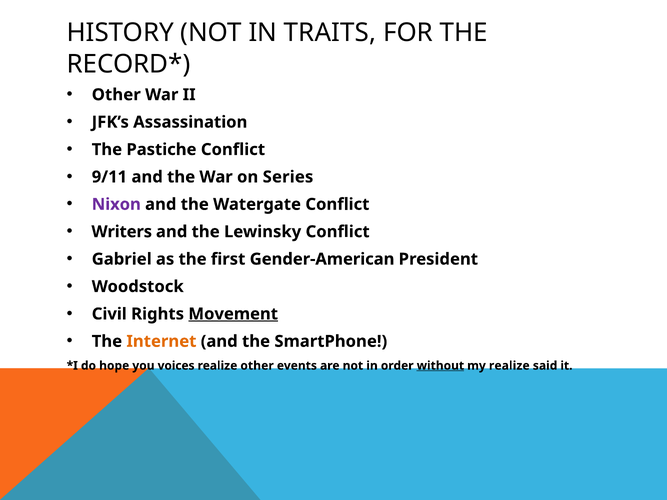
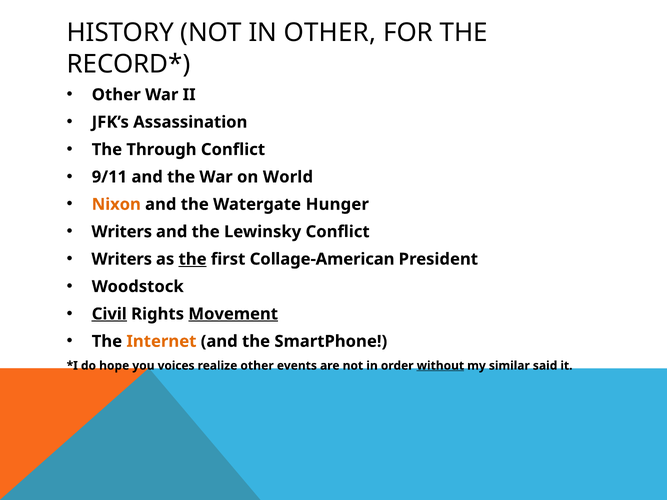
IN TRAITS: TRAITS -> OTHER (330, 33)
Pastiche: Pastiche -> Through (161, 150)
Series: Series -> World (288, 177)
Nixon colour: purple -> orange (116, 204)
Watergate Conflict: Conflict -> Hunger (337, 204)
Gabriel: Gabriel -> Writers (122, 259)
the underline: none -> present (193, 259)
Gender-American: Gender-American -> Collage-American (322, 259)
Civil underline: none -> present (109, 314)
my realize: realize -> similar (509, 366)
